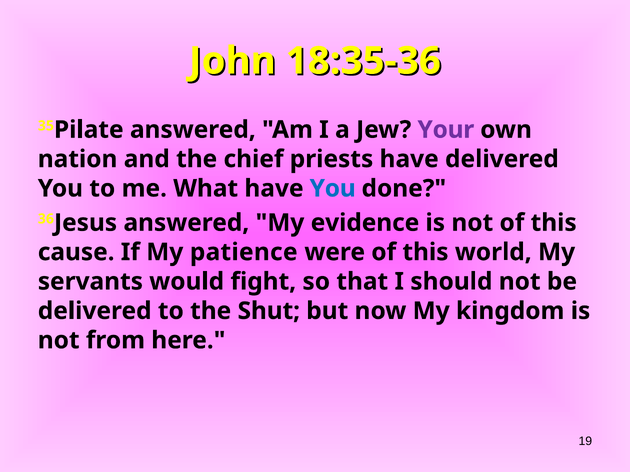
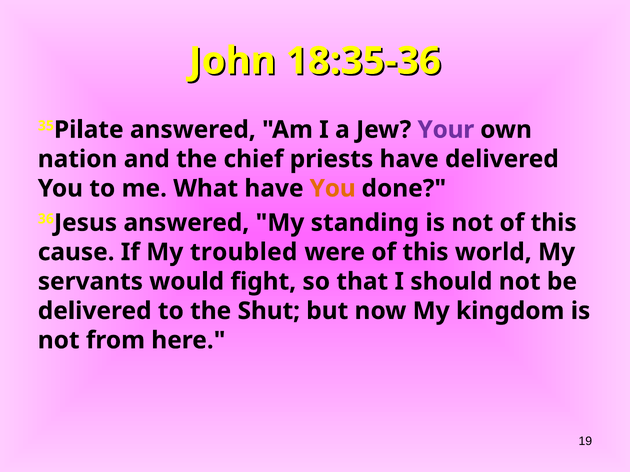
You colour: blue -> orange (333, 189)
evidence: evidence -> standing (365, 223)
patience: patience -> troubled (244, 252)
